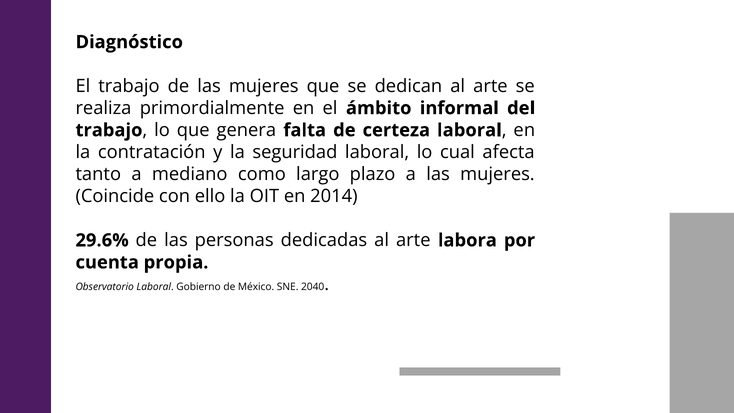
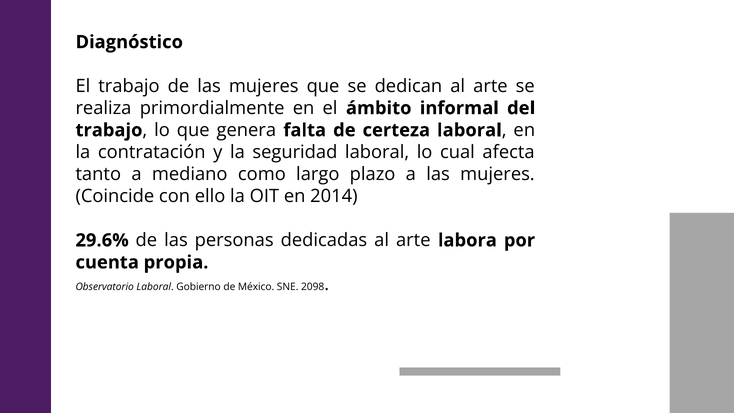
2040: 2040 -> 2098 (313, 287)
